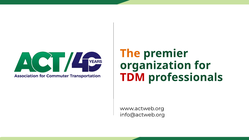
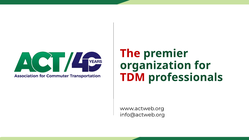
The colour: orange -> red (130, 53)
